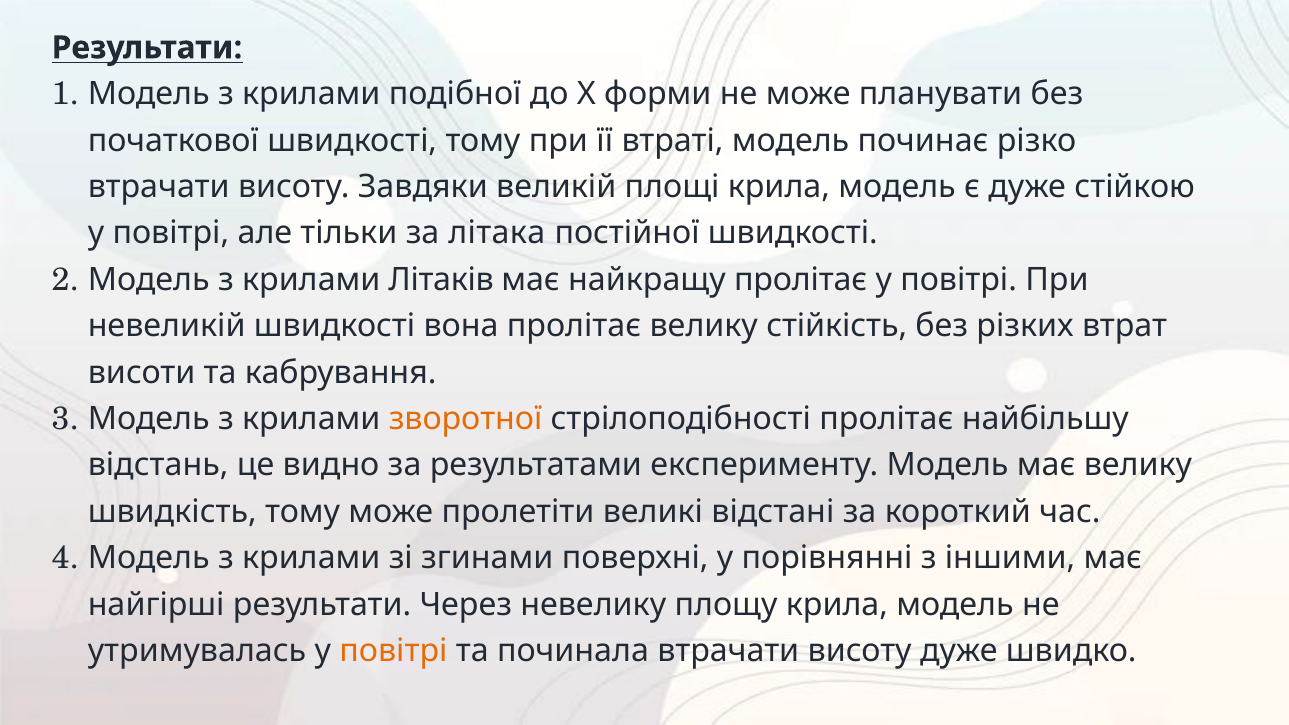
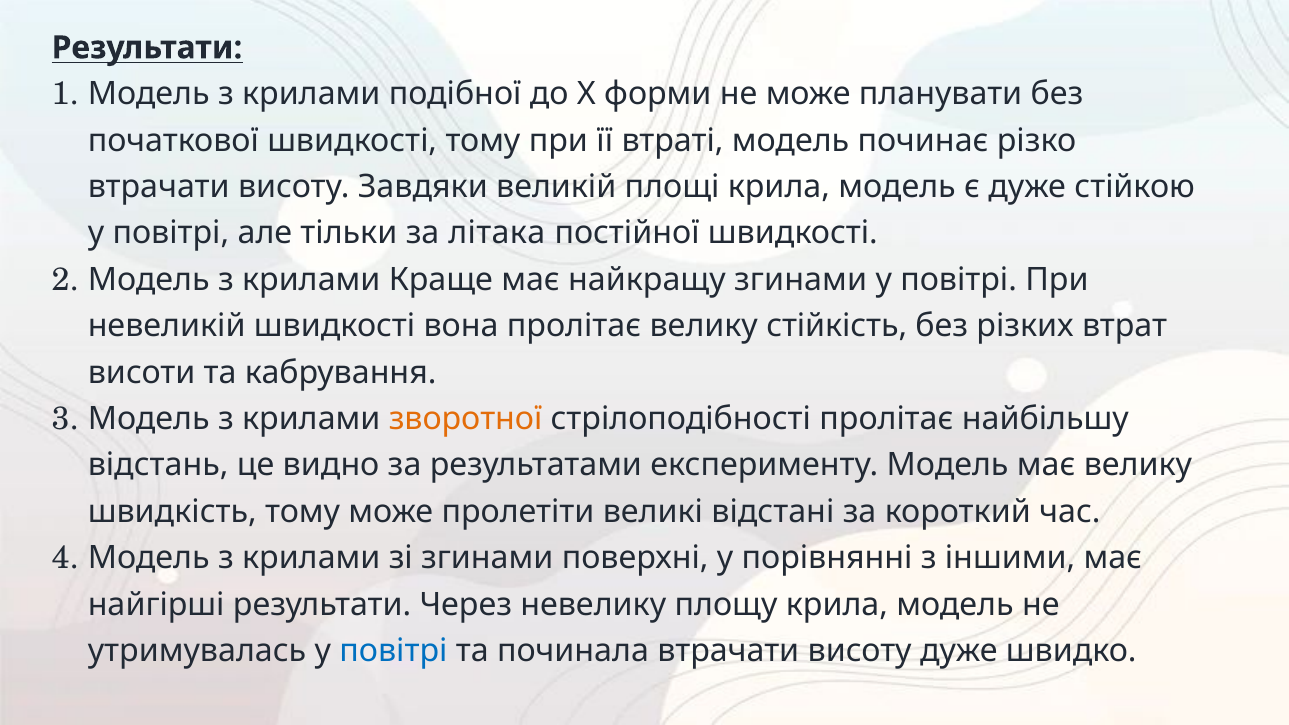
Літаків: Літаків -> Краще (441, 280)
найкращу пролітає: пролітає -> згинами (801, 280)
повітрі colour: orange -> blue (393, 651)
